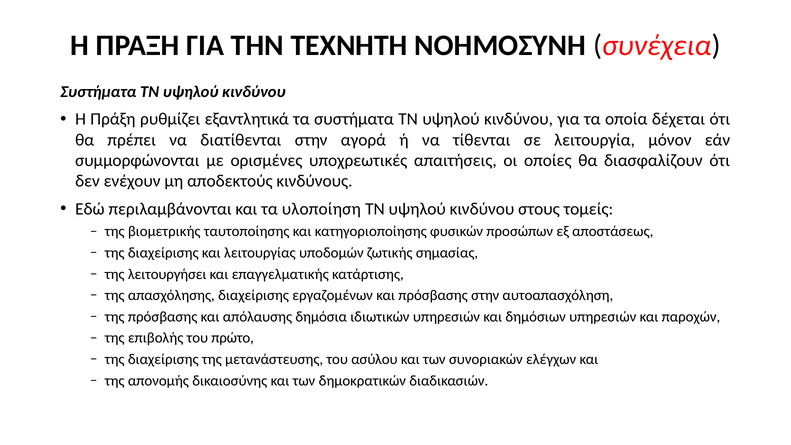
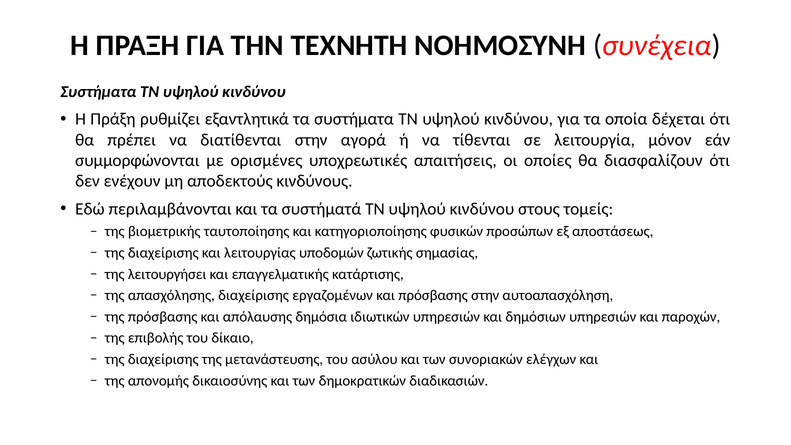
υλοποίηση: υλοποίηση -> συστήματά (321, 209)
πρώτο: πρώτο -> δίκαιο (233, 338)
